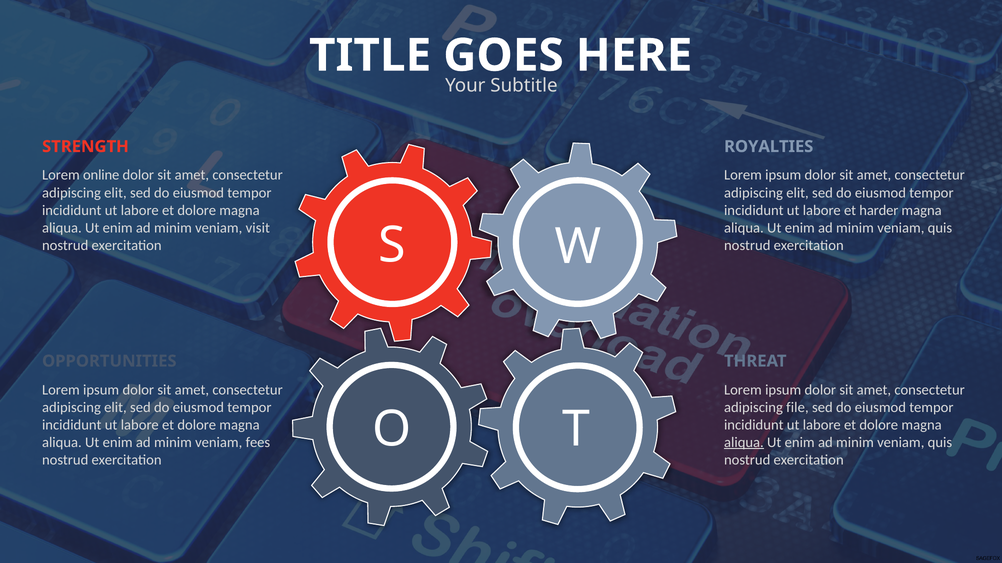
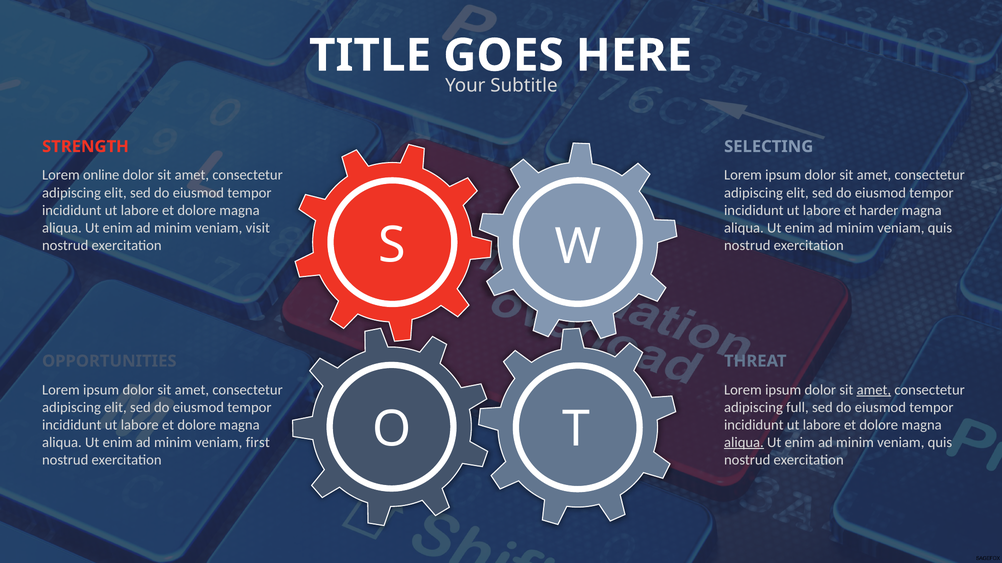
ROYALTIES: ROYALTIES -> SELECTING (769, 147)
amet underline: none -> present (874, 390)
file: file -> full (797, 408)
fees: fees -> first (258, 443)
